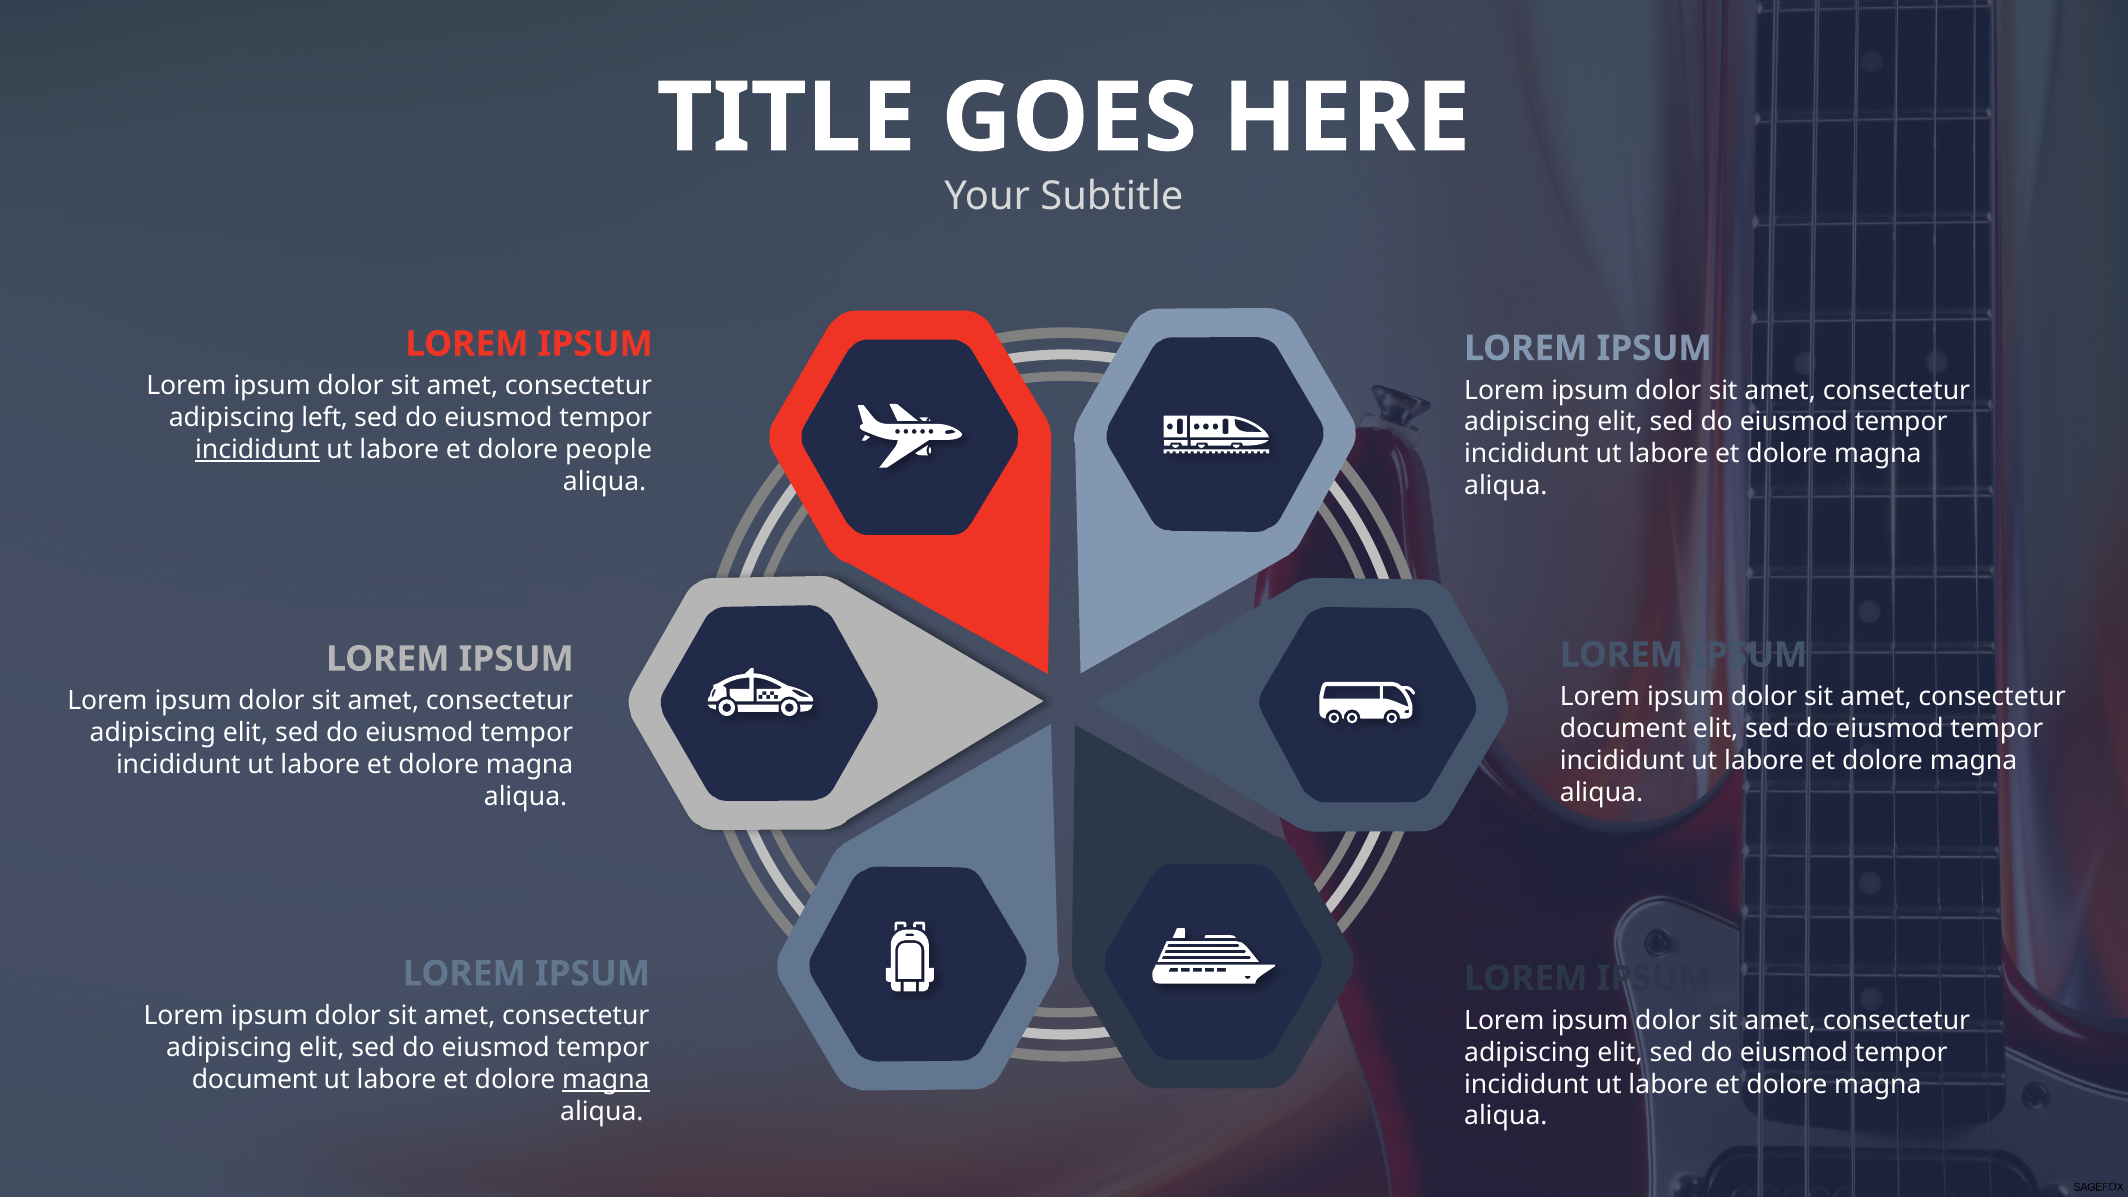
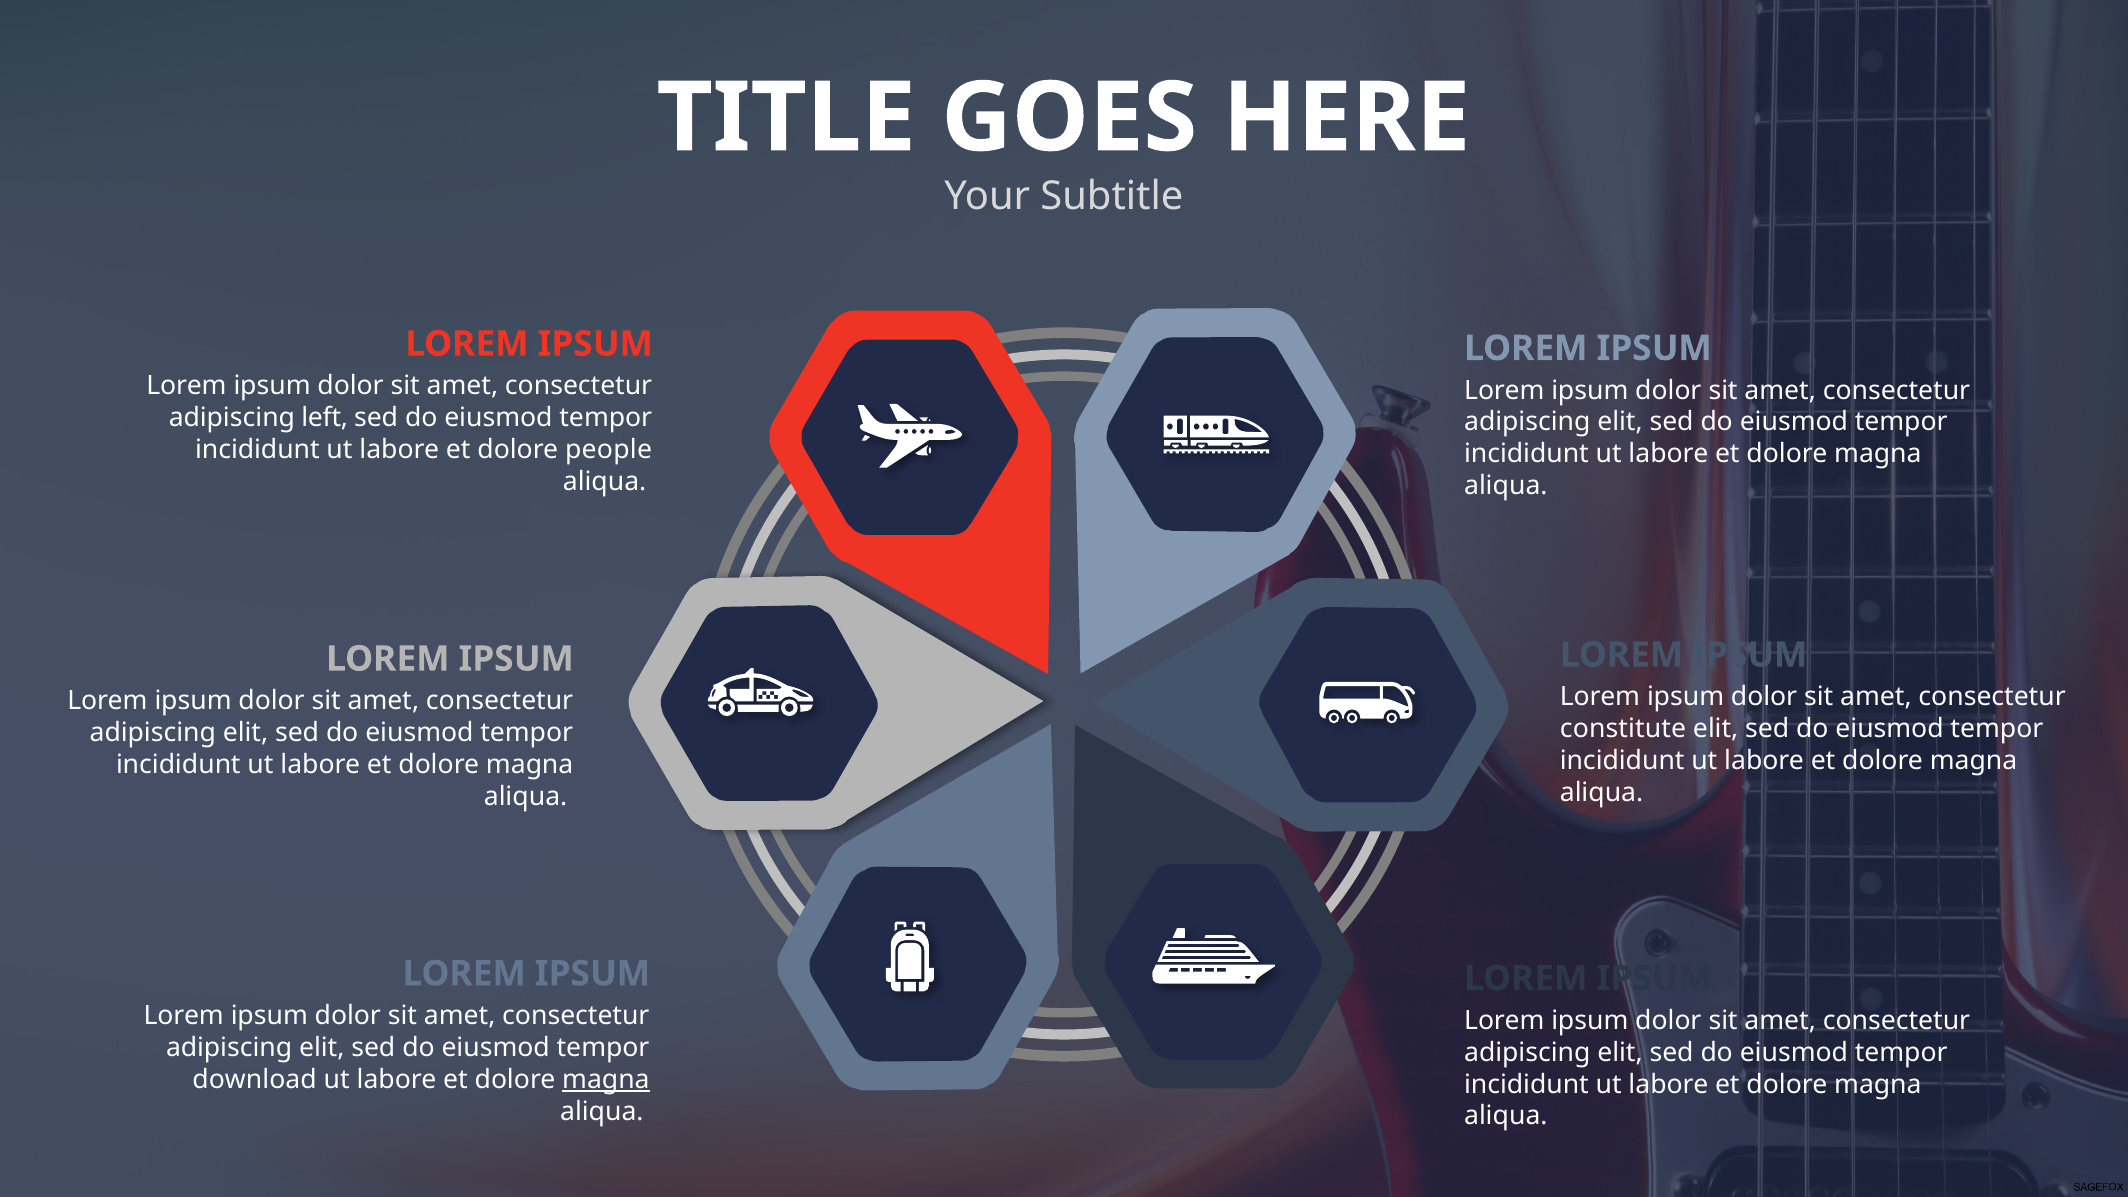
incididunt underline: present -> none (257, 450)
document: document -> constitute (1623, 729)
document: document -> download (255, 1079)
